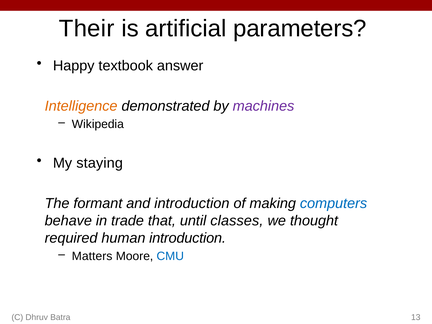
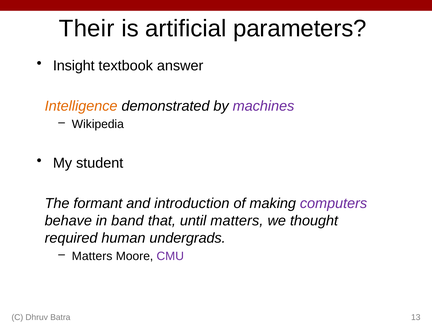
Happy: Happy -> Insight (74, 66)
staying: staying -> student (100, 163)
computers colour: blue -> purple (334, 204)
trade: trade -> band (127, 221)
until classes: classes -> matters (237, 221)
human introduction: introduction -> undergrads (188, 238)
CMU colour: blue -> purple (170, 256)
